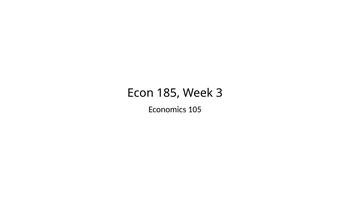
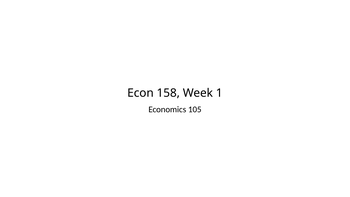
185: 185 -> 158 (168, 93)
3: 3 -> 1 (219, 93)
